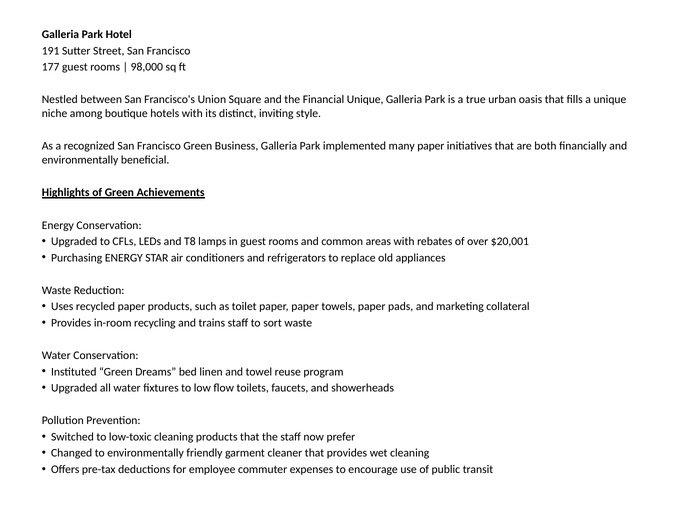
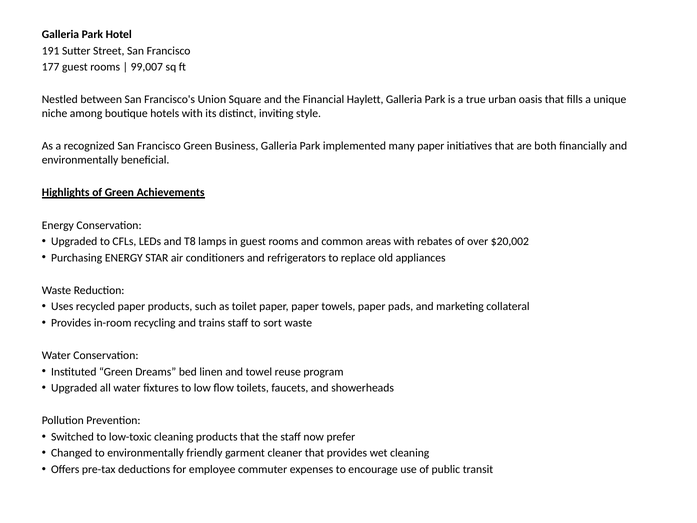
98,000: 98,000 -> 99,007 (147, 67)
Financial Unique: Unique -> Haylett (365, 100)
$20,001: $20,001 -> $20,002 (510, 241)
